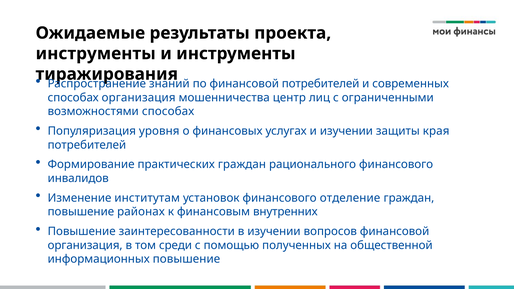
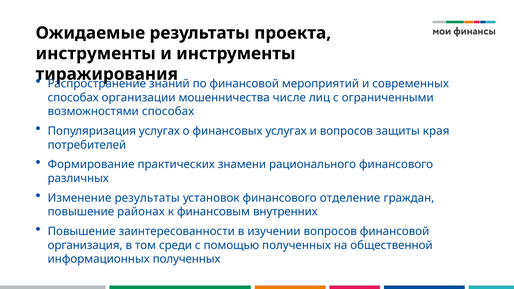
финансовой потребителей: потребителей -> мероприятий (321, 84)
способах организация: организация -> организации (139, 98)
центр: центр -> числе (289, 98)
Популяризация уровня: уровня -> услугах (159, 131)
и изучении: изучении -> вопросов (346, 131)
практических граждан: граждан -> знамени (242, 165)
инвалидов: инвалидов -> различных (78, 178)
Изменение институтам: институтам -> результаты (147, 198)
информационных повышение: повышение -> полученных (187, 259)
